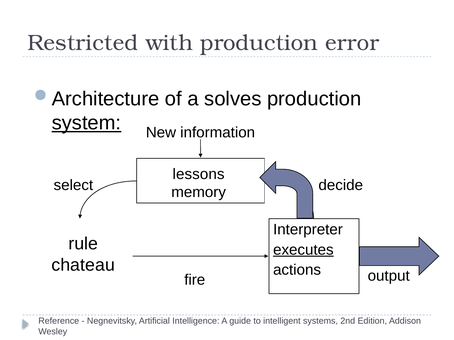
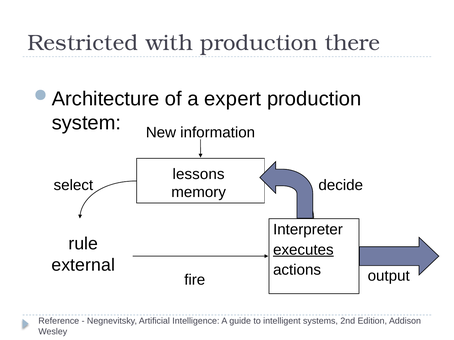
error: error -> there (352, 43)
solves: solves -> expert (233, 99)
system underline: present -> none (87, 123)
chateau: chateau -> external (83, 265)
